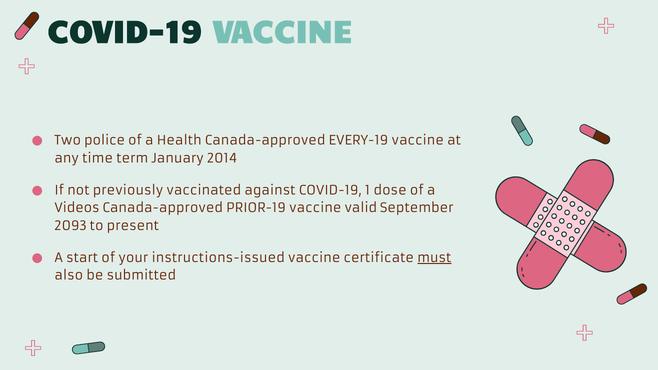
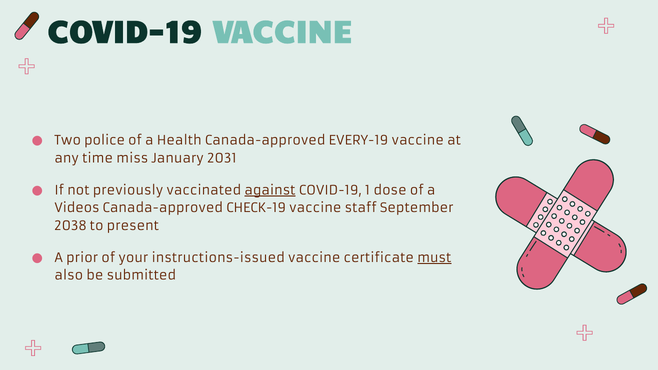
term: term -> miss (132, 158)
2014: 2014 -> 2031 (222, 158)
against underline: none -> present (270, 191)
PRIOR-19: PRIOR-19 -> CHECK-19 (256, 208)
valid: valid -> staff (361, 208)
2093: 2093 -> 2038 (71, 226)
start: start -> prior (82, 258)
